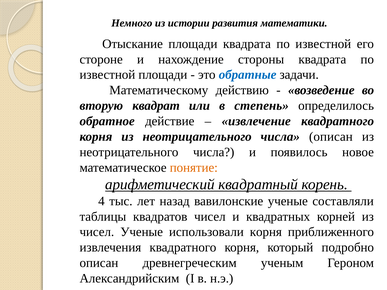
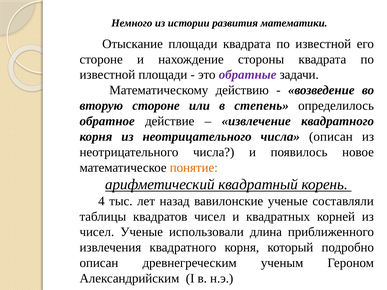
обратные colour: blue -> purple (248, 75)
вторую квадрат: квадрат -> стороне (156, 106)
использовали корня: корня -> длина (266, 232)
